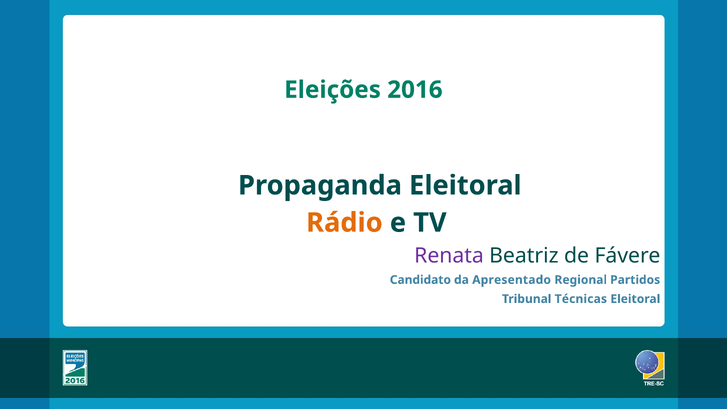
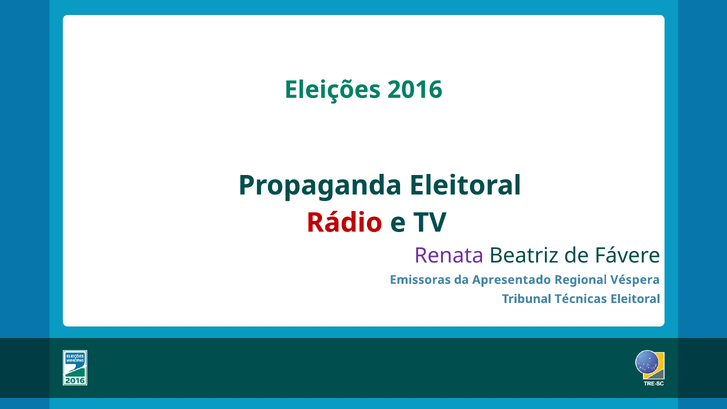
Rádio colour: orange -> red (344, 223)
Candidato: Candidato -> Emissoras (420, 280)
Partidos: Partidos -> Véspera (635, 280)
